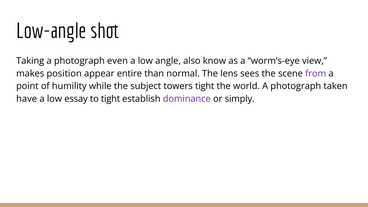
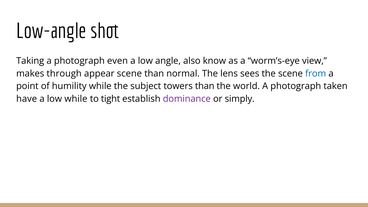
position: position -> through (64, 73)
appear entire: entire -> scene (129, 73)
from colour: purple -> blue (316, 73)
towers tight: tight -> than (205, 86)
low essay: essay -> while (76, 99)
